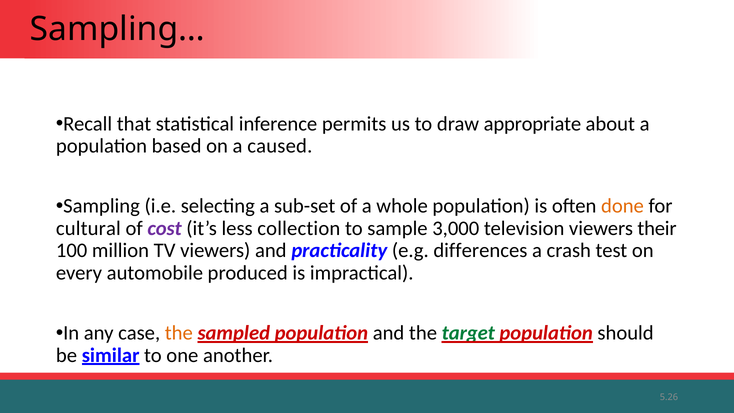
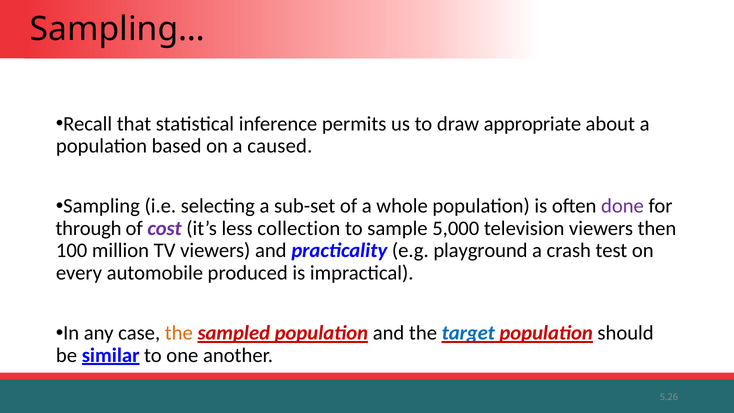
done colour: orange -> purple (622, 206)
cultural: cultural -> through (89, 228)
3,000: 3,000 -> 5,000 (456, 228)
their: their -> then (657, 228)
differences: differences -> playground (480, 251)
target colour: green -> blue (468, 333)
